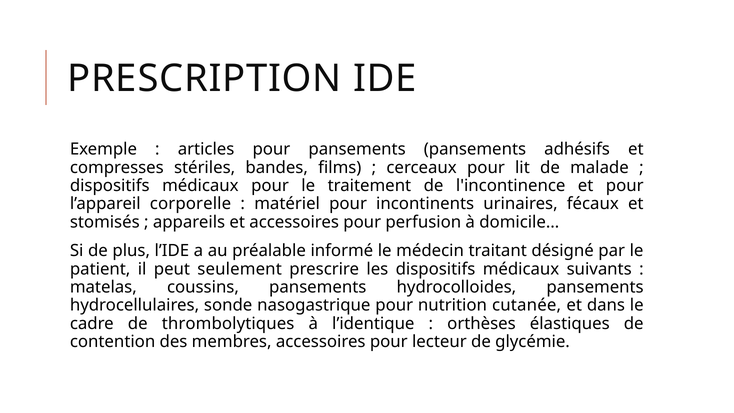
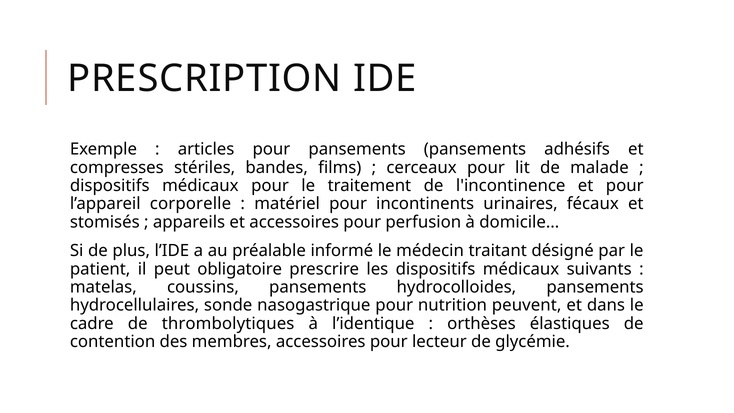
seulement: seulement -> obligatoire (240, 269)
cutanée: cutanée -> peuvent (527, 305)
